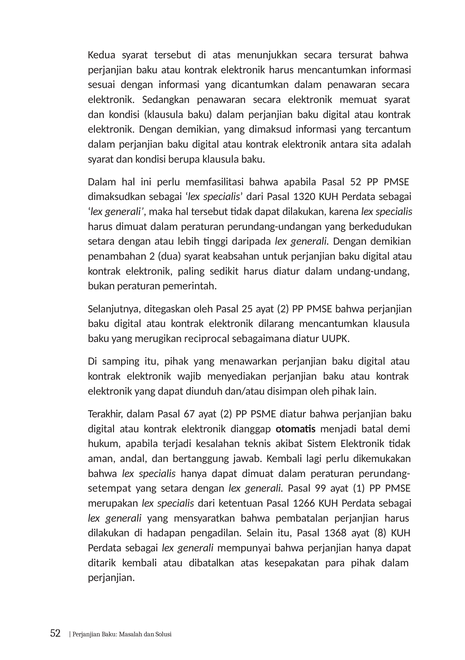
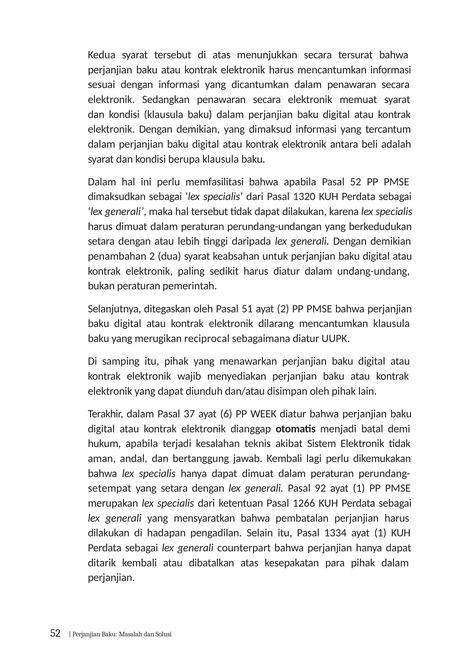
sita: sita -> beli (370, 144)
25: 25 -> 51 (247, 308)
67: 67 -> 37 (189, 413)
2: 2 -> 6 (226, 413)
PSME: PSME -> WEEK (263, 413)
99: 99 -> 92 (320, 488)
1368: 1368 -> 1334 (335, 532)
8: 8 -> 1 (380, 532)
mempunyai: mempunyai -> counterpart (244, 547)
